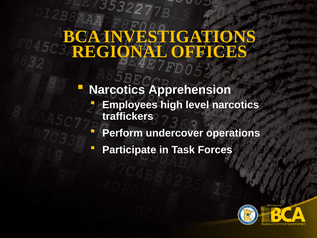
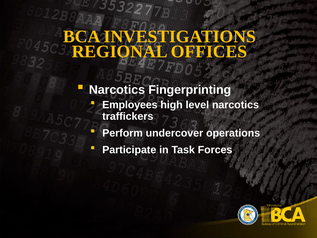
Apprehension: Apprehension -> Fingerprinting (190, 90)
